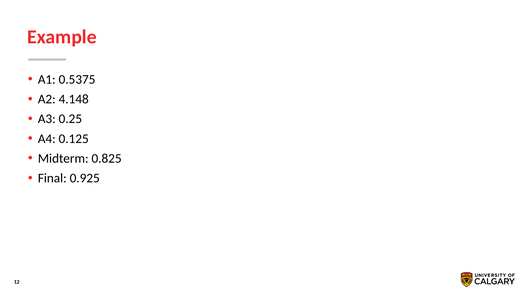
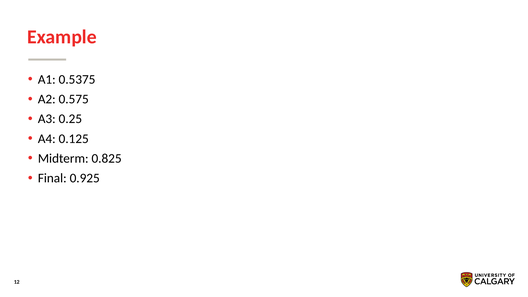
4.148: 4.148 -> 0.575 (74, 99)
